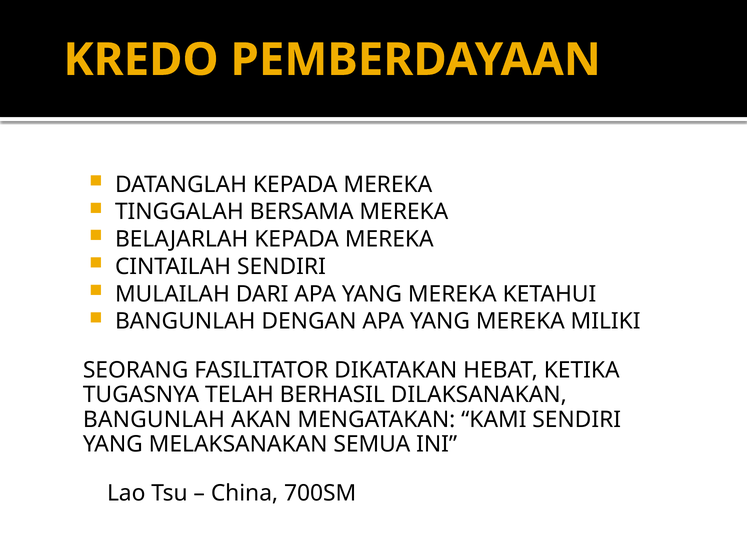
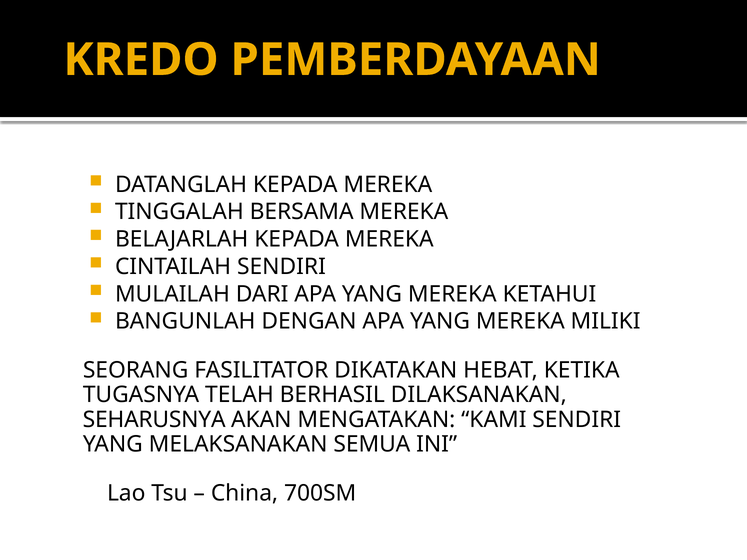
BANGUNLAH: BANGUNLAH -> SEHARUSNYA (154, 420)
